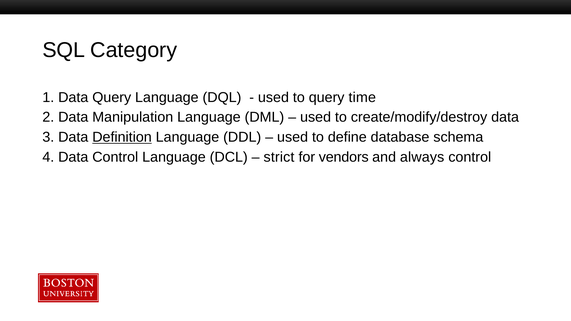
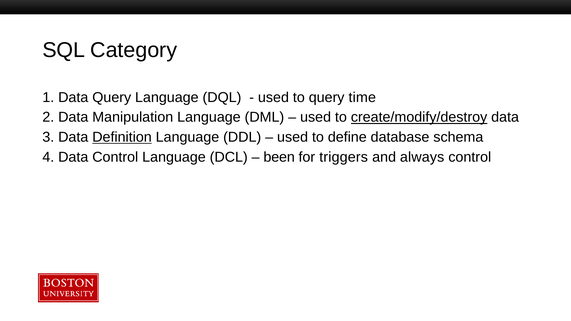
create/modify/destroy underline: none -> present (419, 117)
strict: strict -> been (279, 157)
vendors: vendors -> triggers (344, 157)
